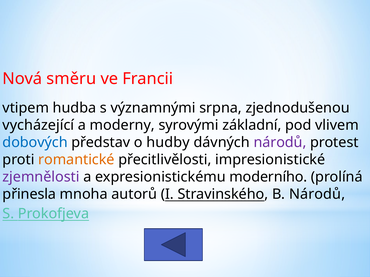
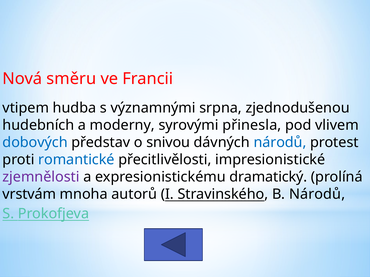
vycházející: vycházející -> hudebních (38, 125)
základní: základní -> přinesla (252, 125)
hudby: hudby -> snivou (168, 143)
národů colour: purple -> blue (280, 143)
romantické colour: orange -> blue (76, 160)
moderního: moderního -> dramatický (268, 177)
přinesla: přinesla -> vrstvám (29, 195)
